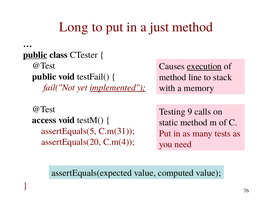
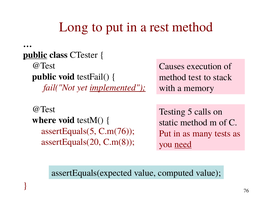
just: just -> rest (159, 27)
execution underline: present -> none (204, 66)
line: line -> test (195, 77)
9: 9 -> 5 (190, 112)
access: access -> where (44, 120)
C.m(31: C.m(31 -> C.m(76 (117, 131)
C.m(4: C.m(4 -> C.m(8 (119, 142)
need underline: none -> present (183, 144)
